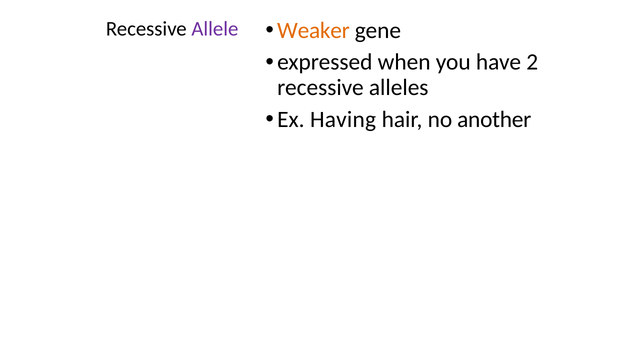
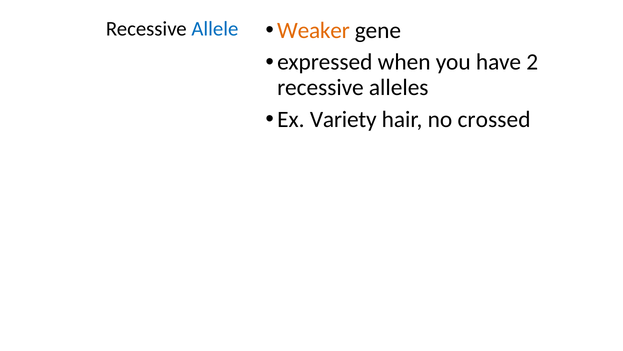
Allele colour: purple -> blue (215, 29)
Having: Having -> Variety (343, 119)
another: another -> crossed (494, 119)
